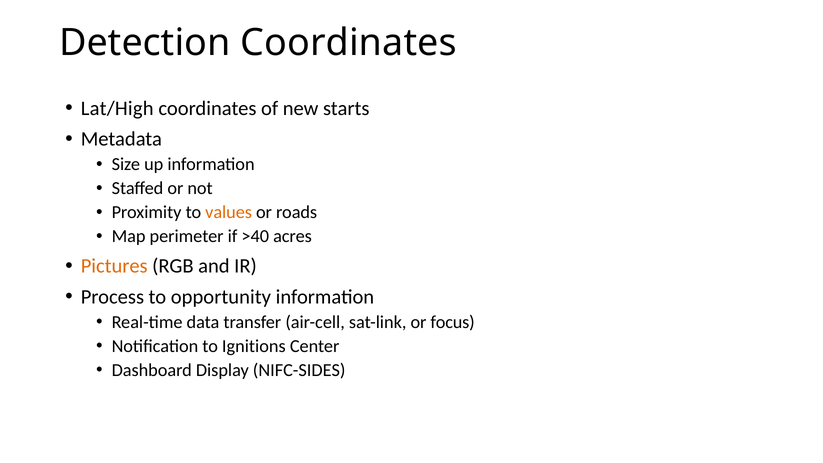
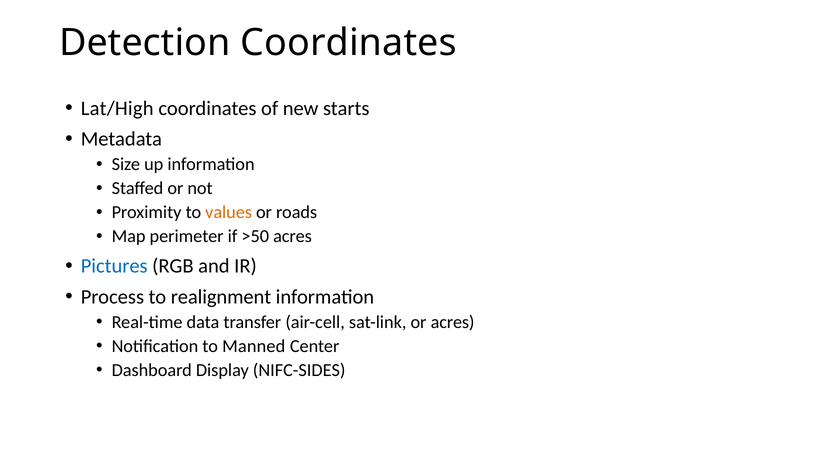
>40: >40 -> >50 (255, 236)
Pictures colour: orange -> blue (114, 266)
opportunity: opportunity -> realignment (221, 297)
or focus: focus -> acres (453, 322)
Ignitions: Ignitions -> Manned (254, 346)
